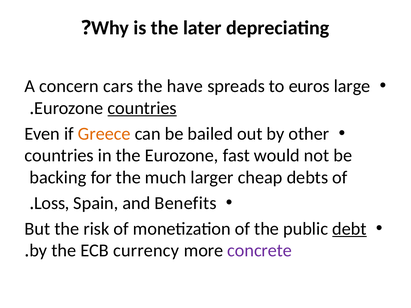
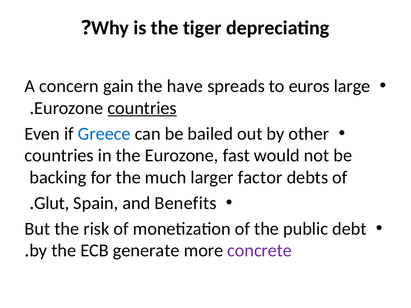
later: later -> tiger (202, 28)
cars: cars -> gain (118, 86)
Greece colour: orange -> blue (104, 134)
cheap: cheap -> factor (260, 178)
Loss: Loss -> Glut (52, 203)
debt underline: present -> none (349, 229)
currency: currency -> generate (146, 251)
